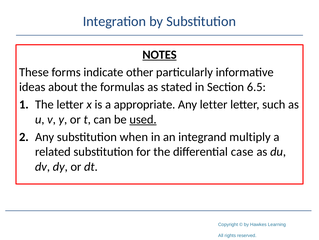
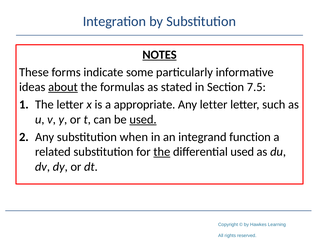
other: other -> some (140, 72)
about underline: none -> present (63, 87)
6.5: 6.5 -> 7.5 (256, 87)
multiply: multiply -> function (250, 136)
the underline: none -> present (162, 151)
differential case: case -> used (242, 151)
